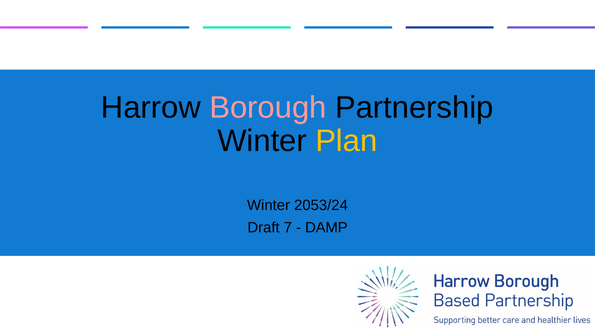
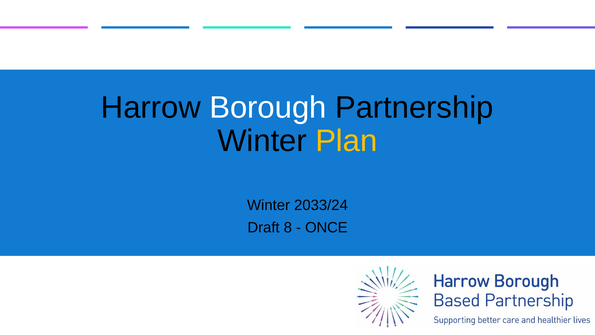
Borough colour: pink -> white (268, 107)
2053/24: 2053/24 -> 2033/24 (321, 205)
7: 7 -> 8 (288, 227)
DAMP: DAMP -> ONCE (326, 227)
